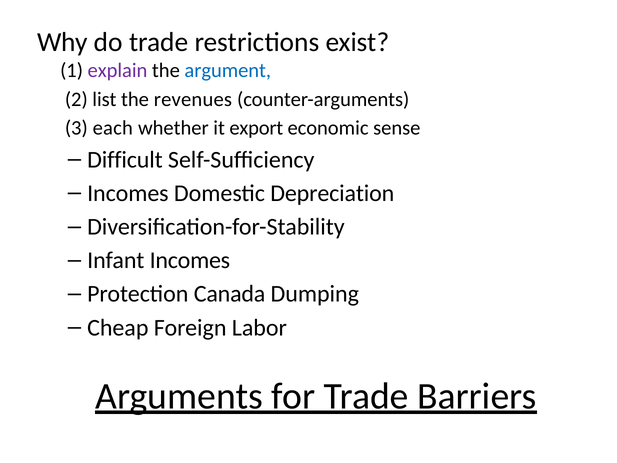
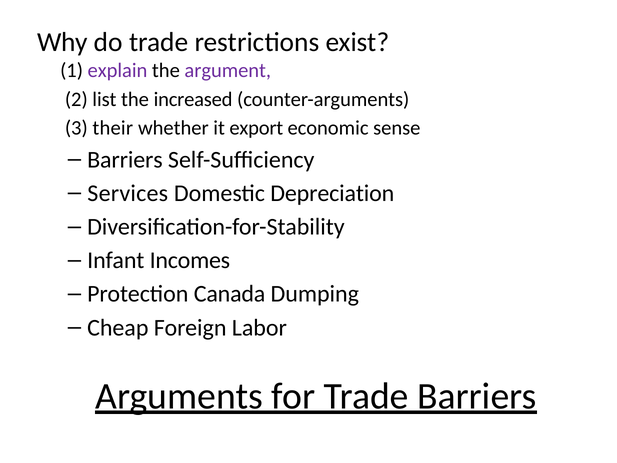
argument colour: blue -> purple (228, 70)
revenues: revenues -> increased (193, 99)
each: each -> their (113, 128)
Difficult: Difficult -> Barriers (125, 160)
Incomes: Incomes -> Services (128, 193)
